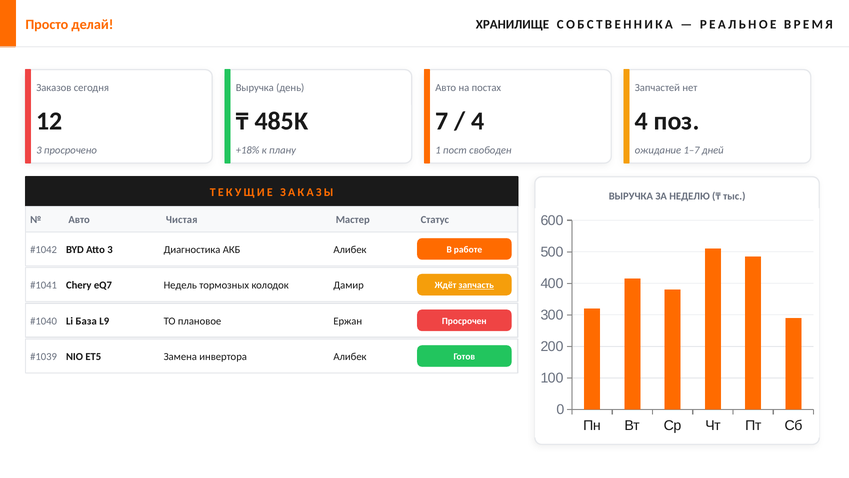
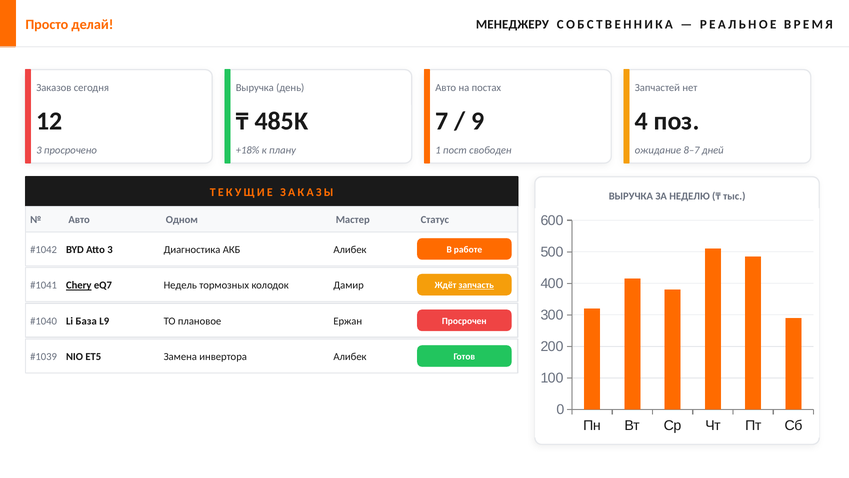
ХРАНИЛИЩЕ: ХРАНИЛИЩЕ -> МЕНЕДЖЕРУ (512, 24)
4: 4 -> 9 (478, 121)
1–7: 1–7 -> 8–7 (692, 150)
Чистая: Чистая -> Одном (182, 220)
Chery underline: none -> present (79, 285)
